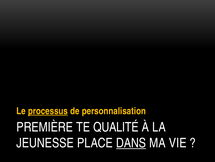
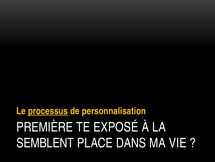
QUALITÉ: QUALITÉ -> EXPOSÉ (116, 127)
JEUNESSE: JEUNESSE -> SEMBLENT (45, 142)
DANS underline: present -> none (131, 142)
